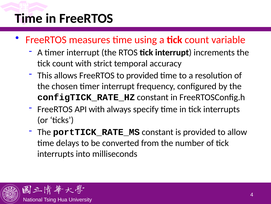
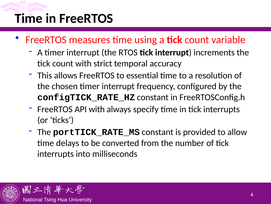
to provided: provided -> essential (142, 75)
